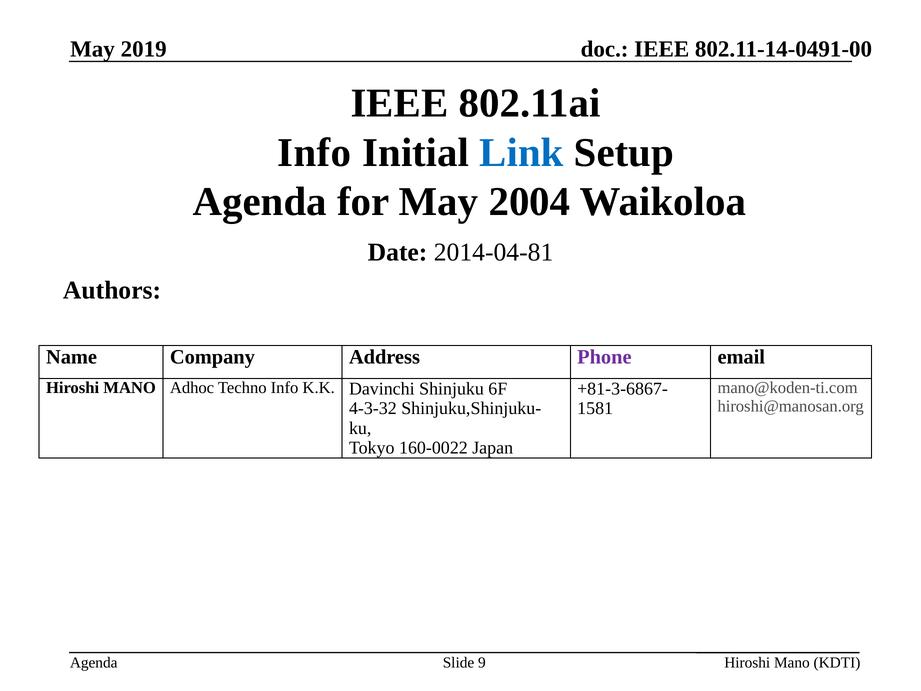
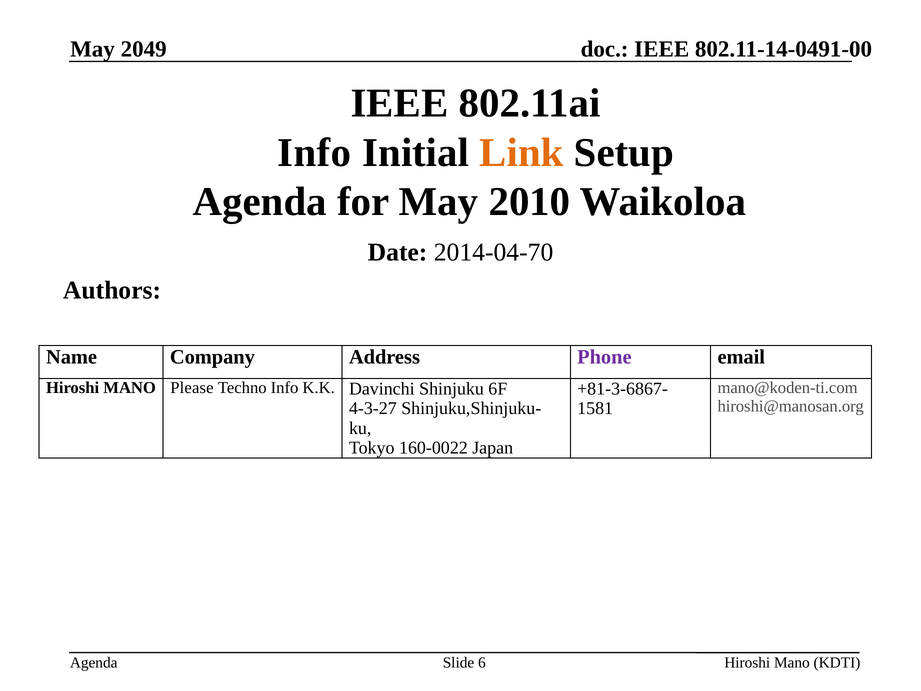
2019: 2019 -> 2049 (144, 49)
Link colour: blue -> orange (522, 152)
2004: 2004 -> 2010 (529, 202)
2014-04-81: 2014-04-81 -> 2014-04-70 (494, 252)
Adhoc: Adhoc -> Please (192, 388)
4-3-32: 4-3-32 -> 4-3-27 (373, 408)
9: 9 -> 6 (482, 662)
